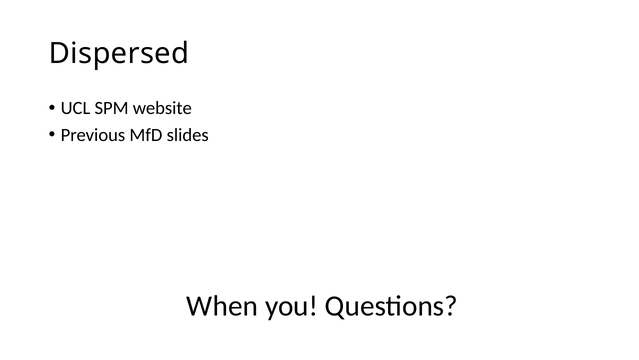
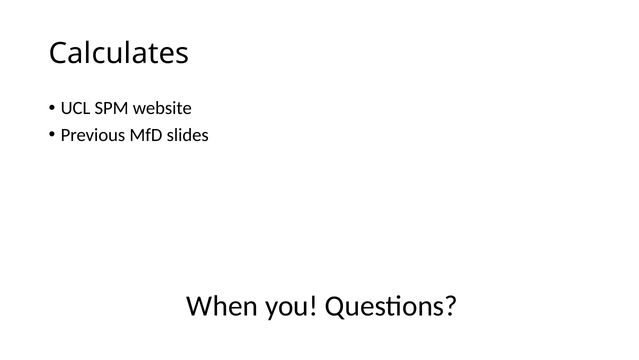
Dispersed: Dispersed -> Calculates (119, 54)
